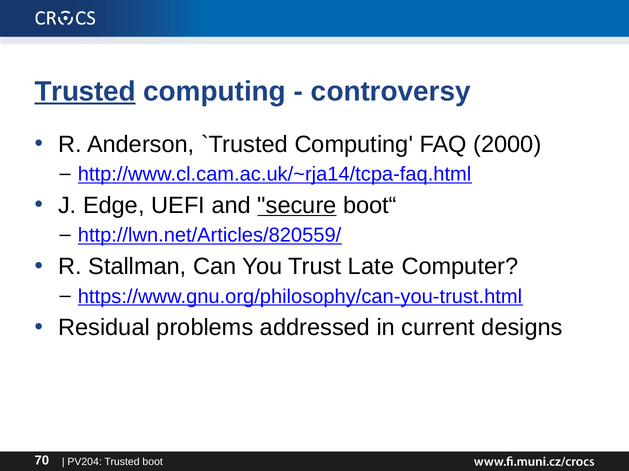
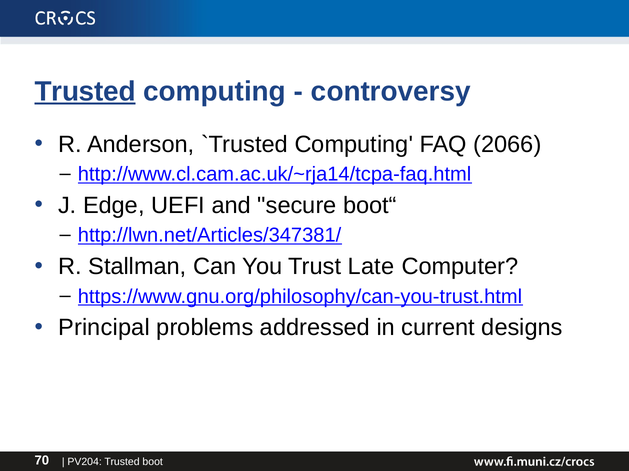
2000: 2000 -> 2066 (507, 145)
secure underline: present -> none (297, 206)
http://lwn.net/Articles/820559/: http://lwn.net/Articles/820559/ -> http://lwn.net/Articles/347381/ (210, 236)
Residual: Residual -> Principal (104, 328)
